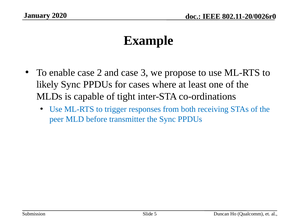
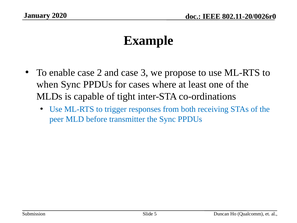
likely: likely -> when (47, 84)
